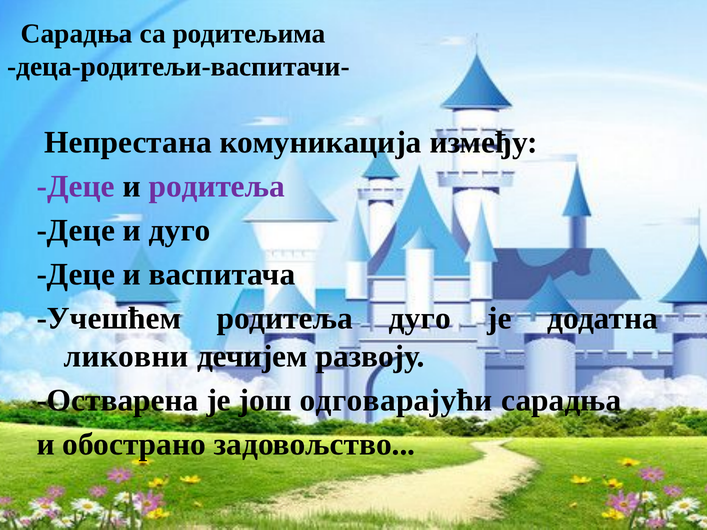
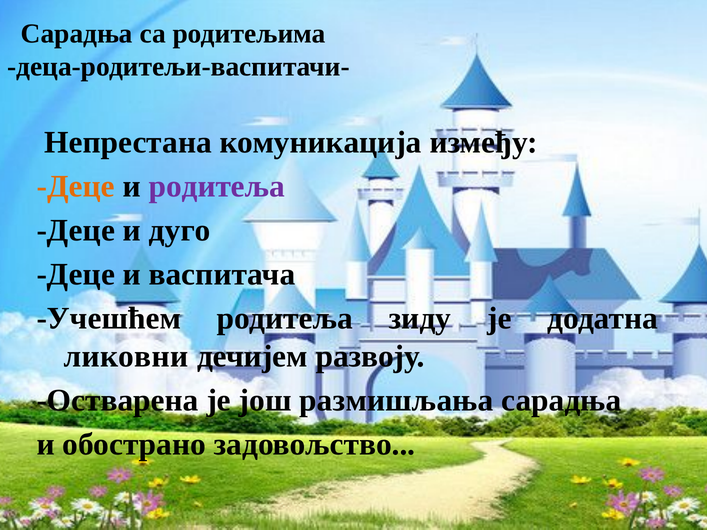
Деце colour: purple -> orange (76, 186)
родитеља дуго: дуго -> зиду (420, 319)
одговарајући: одговарајући -> размишљања (396, 400)
